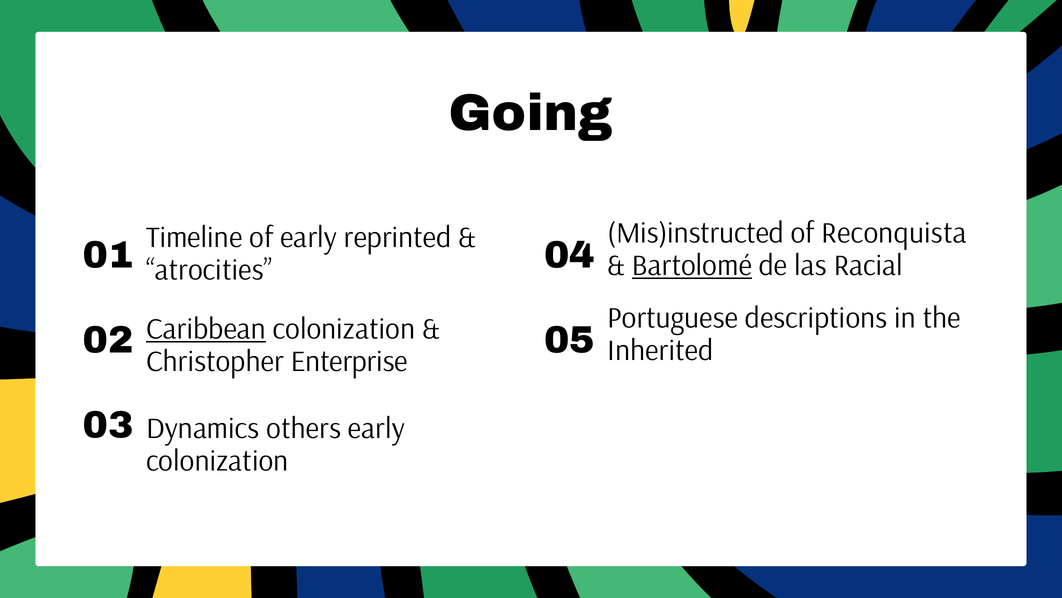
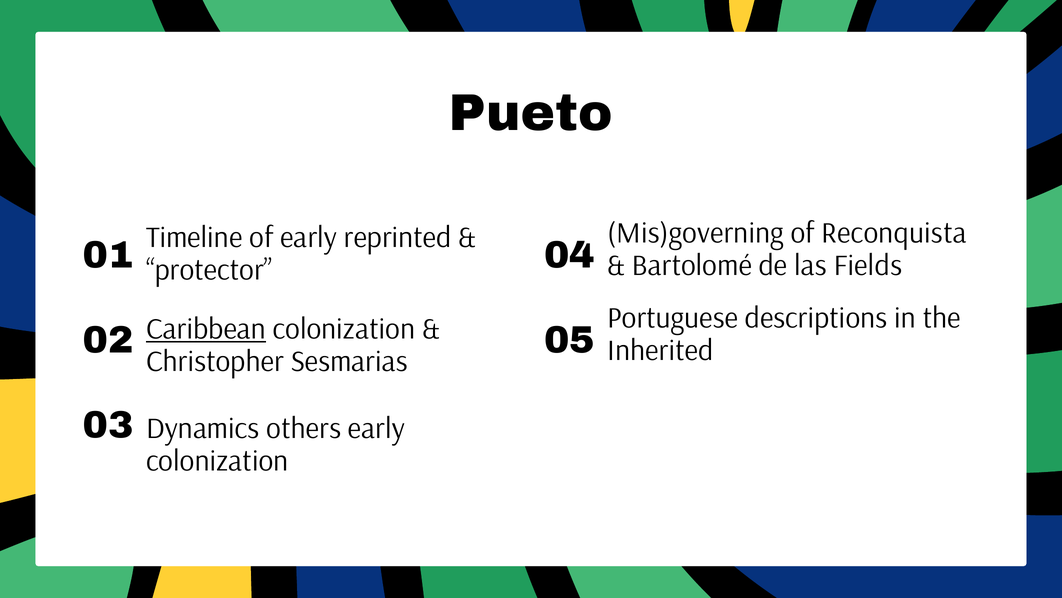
Going: Going -> Pueto (531, 113)
Mis)instructed: Mis)instructed -> Mis)governing (695, 233)
Bartolomé underline: present -> none (692, 265)
Racial: Racial -> Fields (868, 265)
atrocities: atrocities -> protector (209, 270)
Enterprise: Enterprise -> Sesmarias (349, 361)
